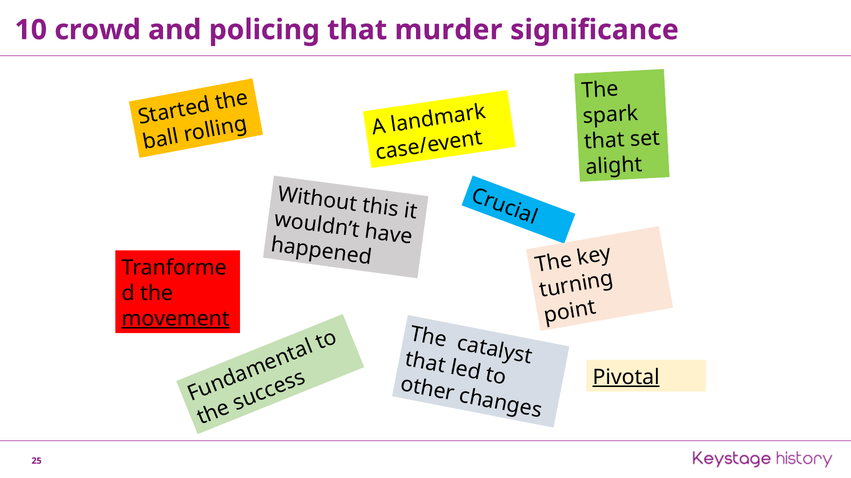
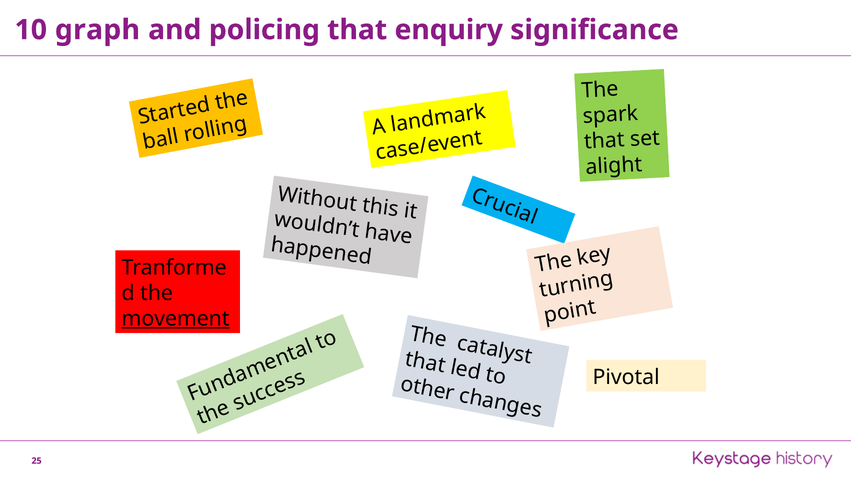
crowd: crowd -> graph (97, 30)
murder: murder -> enquiry (449, 30)
Pivotal underline: present -> none (626, 378)
